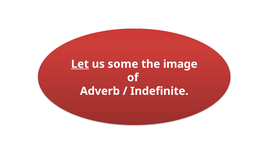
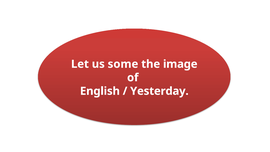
Let underline: present -> none (80, 64)
Adverb: Adverb -> English (100, 91)
Indefinite: Indefinite -> Yesterday (159, 91)
